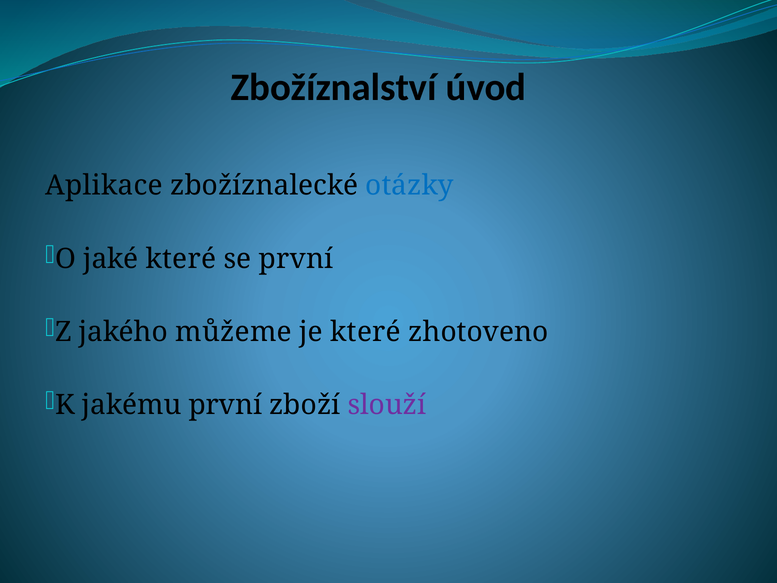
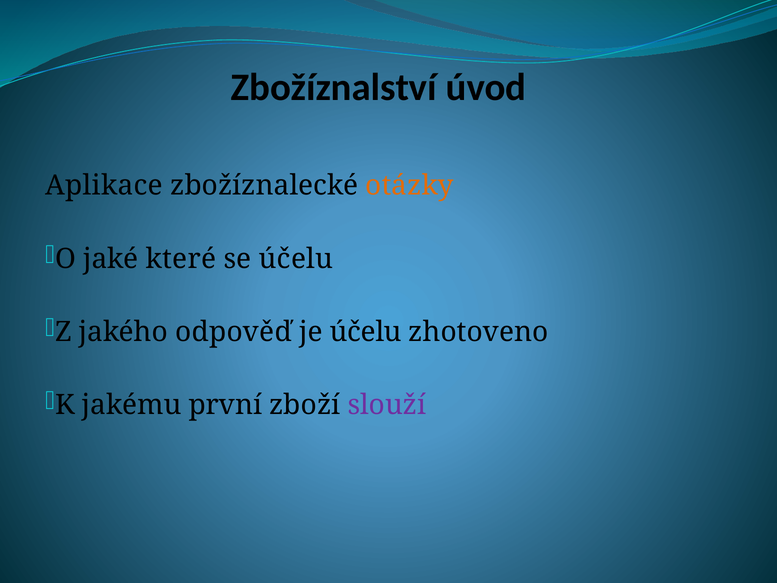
otázky colour: blue -> orange (410, 186)
se první: první -> účelu (296, 259)
můžeme: můžeme -> odpověď (234, 332)
je které: které -> účelu (366, 332)
